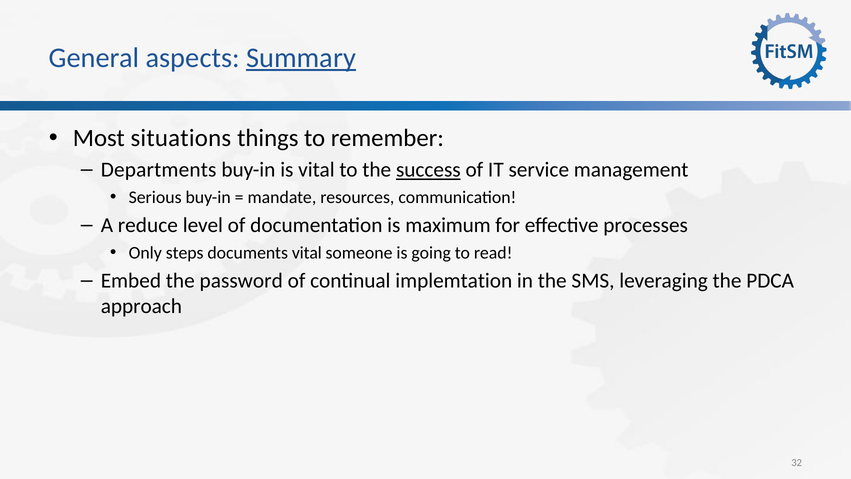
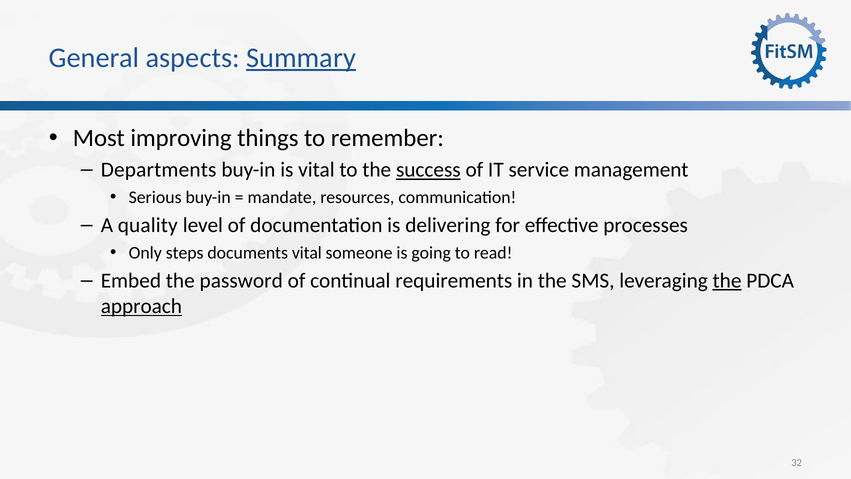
situations: situations -> improving (181, 138)
reduce: reduce -> quality (148, 225)
maximum: maximum -> delivering (448, 225)
implemtation: implemtation -> requirements (454, 281)
the underline: none -> present (727, 281)
approach underline: none -> present (141, 306)
